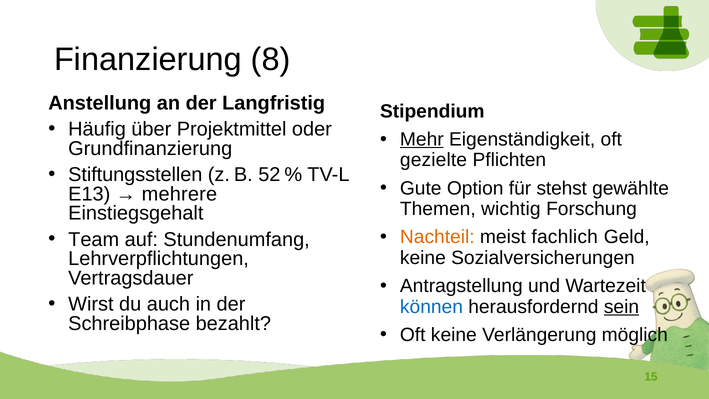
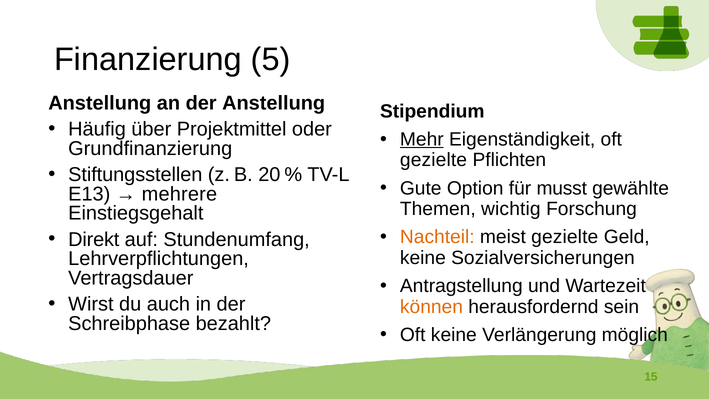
8: 8 -> 5 (271, 60)
der Langfristig: Langfristig -> Anstellung (274, 103)
52: 52 -> 20 (269, 174)
stehst: stehst -> musst (562, 188)
meist fachlich: fachlich -> gezielte (565, 237)
Team: Team -> Direkt (94, 239)
können colour: blue -> orange (431, 307)
sein underline: present -> none (621, 307)
